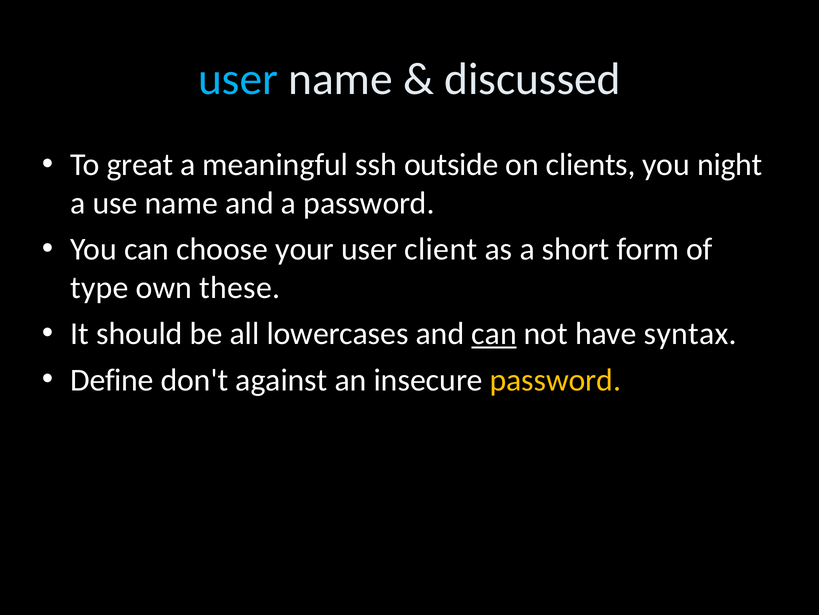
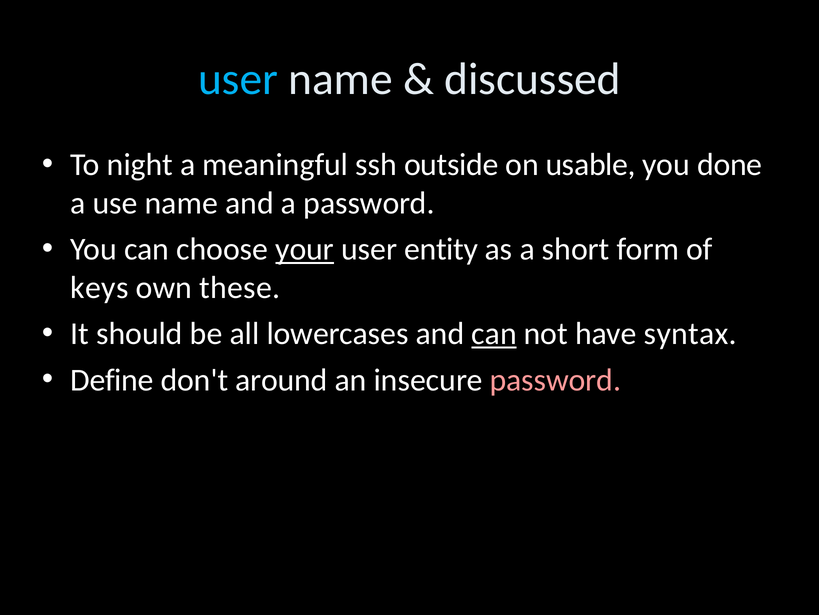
great: great -> night (140, 165)
clients: clients -> usable (591, 165)
night: night -> done (730, 165)
your underline: none -> present (305, 249)
client: client -> entity (441, 249)
type: type -> keys (99, 287)
against: against -> around (282, 380)
password colour: yellow -> pink (555, 380)
